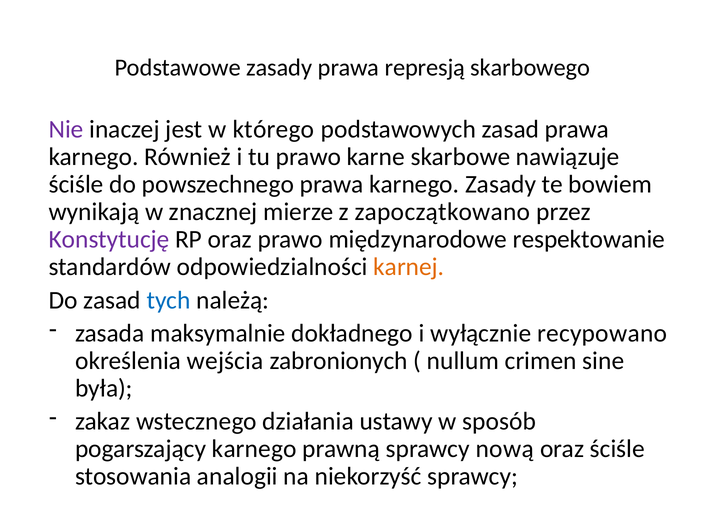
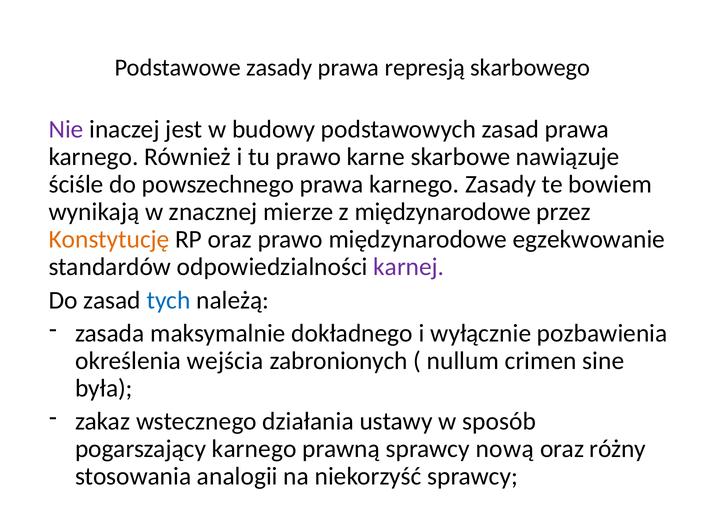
którego: którego -> budowy (274, 129)
z zapoczątkowano: zapoczątkowano -> międzynarodowe (443, 212)
Konstytucję colour: purple -> orange (109, 239)
respektowanie: respektowanie -> egzekwowanie (589, 239)
karnej colour: orange -> purple (409, 267)
recypowano: recypowano -> pozbawienia (602, 333)
oraz ściśle: ściśle -> różny (618, 449)
